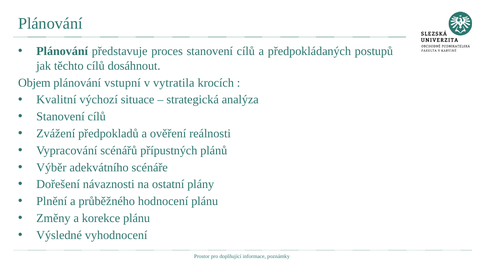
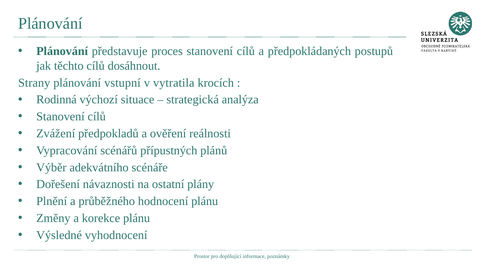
Objem: Objem -> Strany (34, 83)
Kvalitní: Kvalitní -> Rodinná (56, 100)
